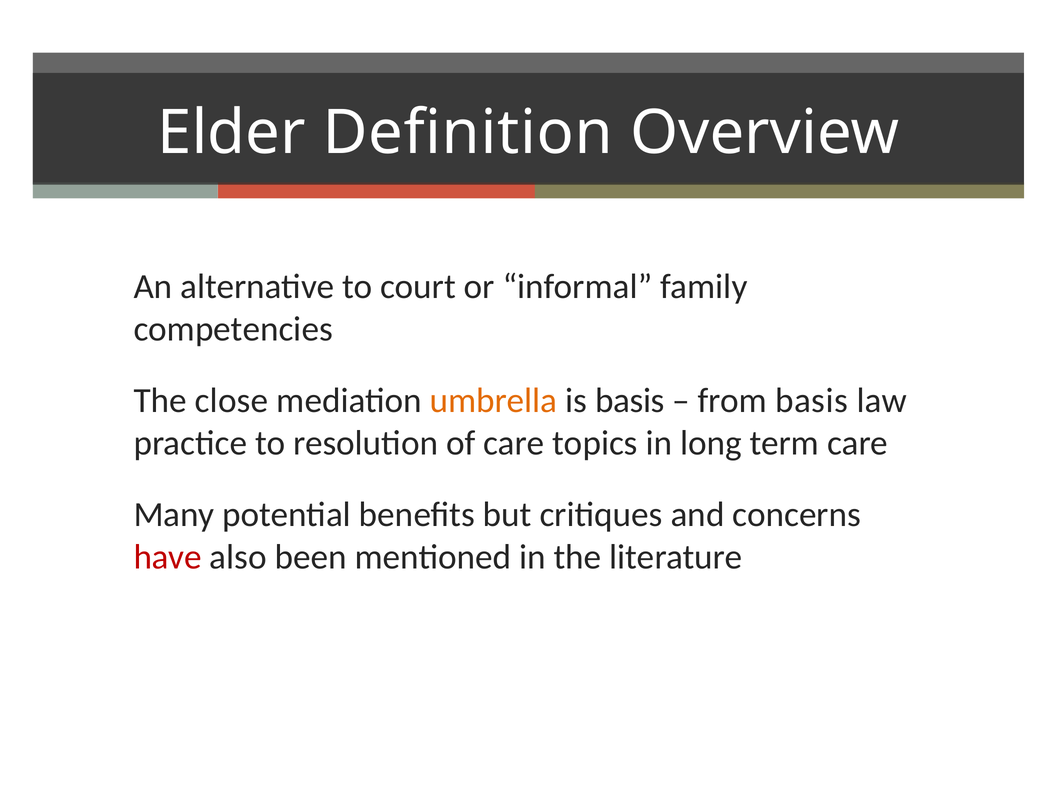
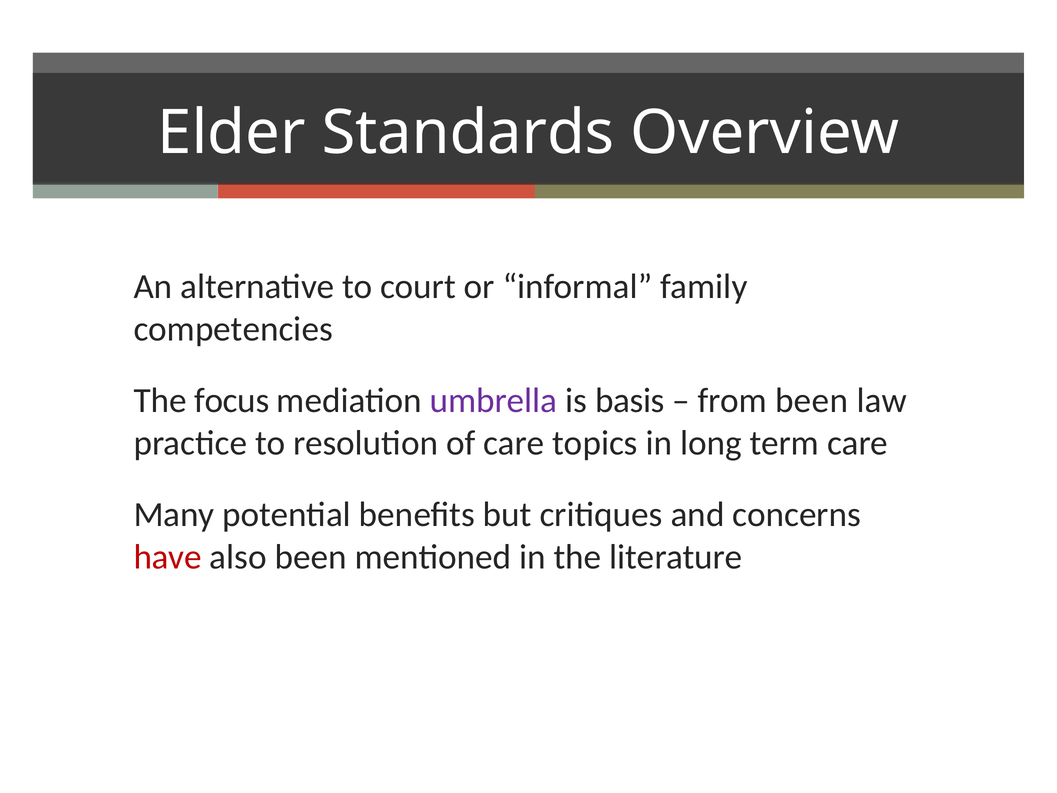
Definition: Definition -> Standards (468, 133)
close: close -> focus (232, 401)
umbrella colour: orange -> purple (494, 401)
from basis: basis -> been (812, 401)
